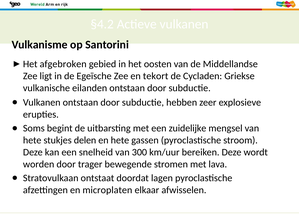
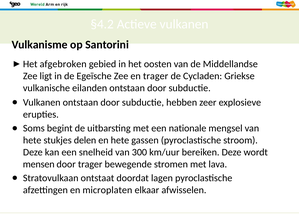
en tekort: tekort -> trager (156, 76)
zuidelijke: zuidelijke -> nationale (188, 128)
worden: worden -> mensen (39, 164)
